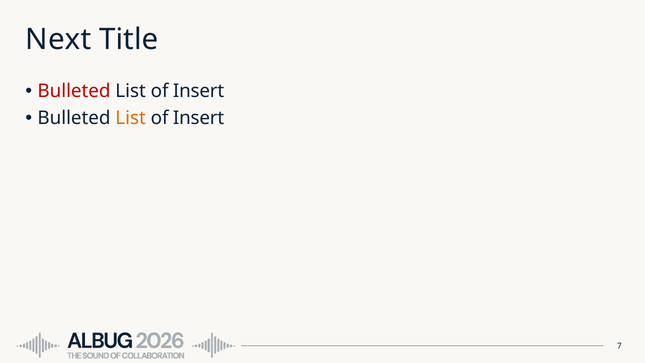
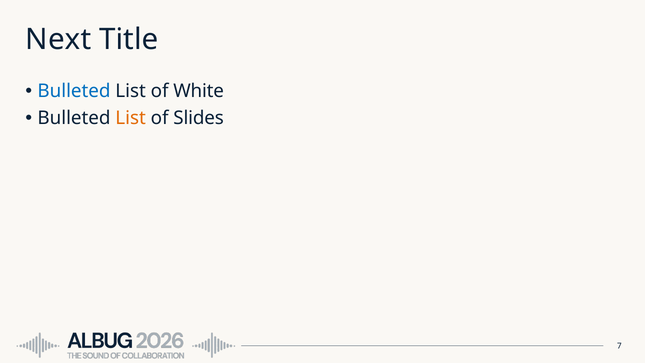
Bulleted colour: red -> blue (74, 91)
Insert: Insert -> White (199, 91)
Insert: Insert -> Slides (199, 118)
